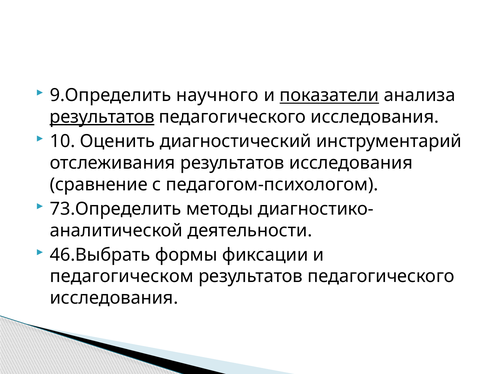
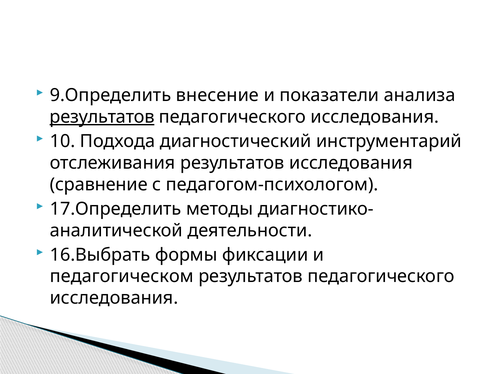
научного: научного -> внесение (217, 95)
показатели underline: present -> none (329, 95)
Оценить: Оценить -> Подхода (118, 141)
73.Определить: 73.Определить -> 17.Определить (116, 209)
46.Выбрать: 46.Выбрать -> 16.Выбрать (100, 255)
